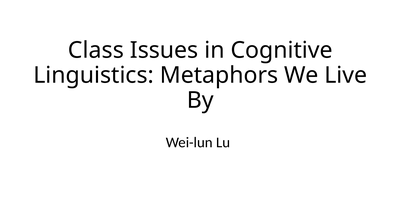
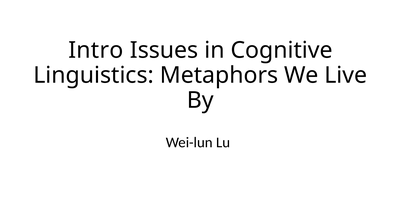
Class: Class -> Intro (96, 50)
